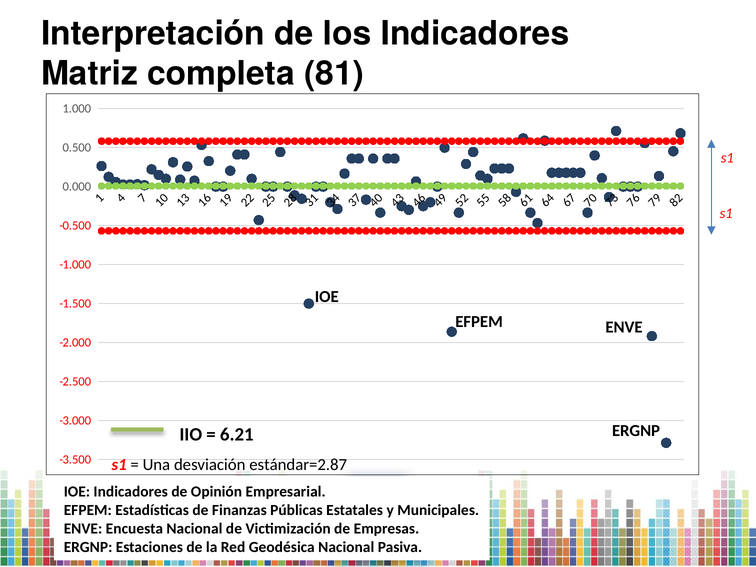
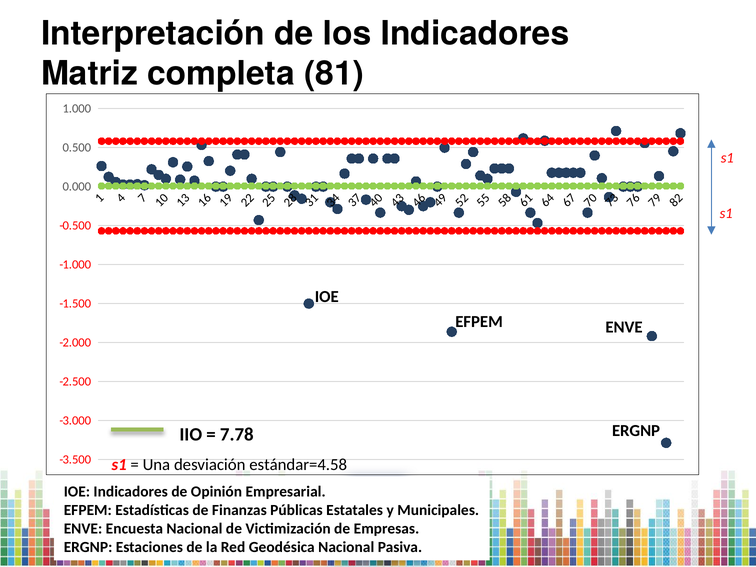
6.21: 6.21 -> 7.78 (237, 435)
estándar=2.87: estándar=2.87 -> estándar=4.58 (298, 465)
